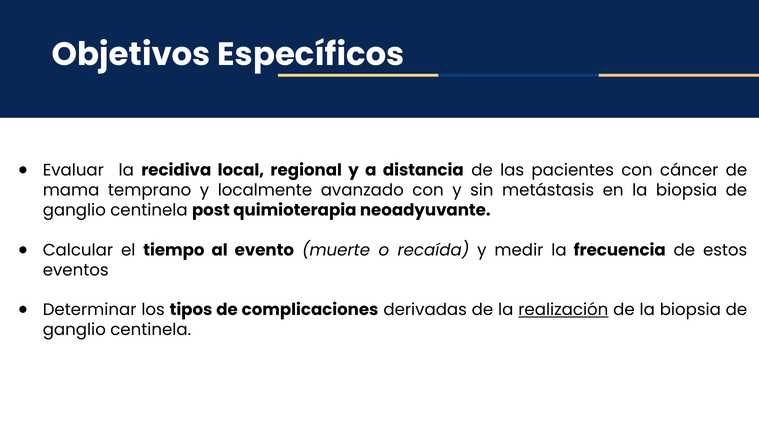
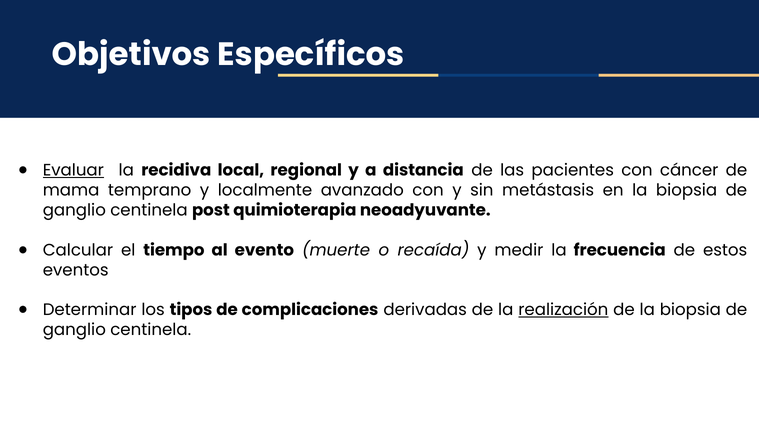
Evaluar underline: none -> present (73, 170)
